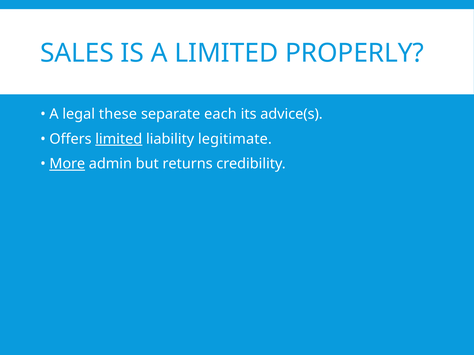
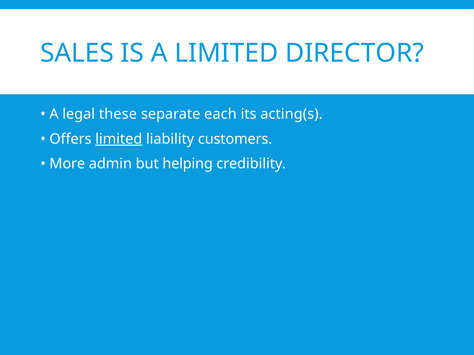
PROPERLY: PROPERLY -> DIRECTOR (355, 53)
advice(s: advice(s -> acting(s (291, 114)
legitimate: legitimate -> customers (235, 139)
More underline: present -> none (67, 164)
returns: returns -> helping (188, 164)
